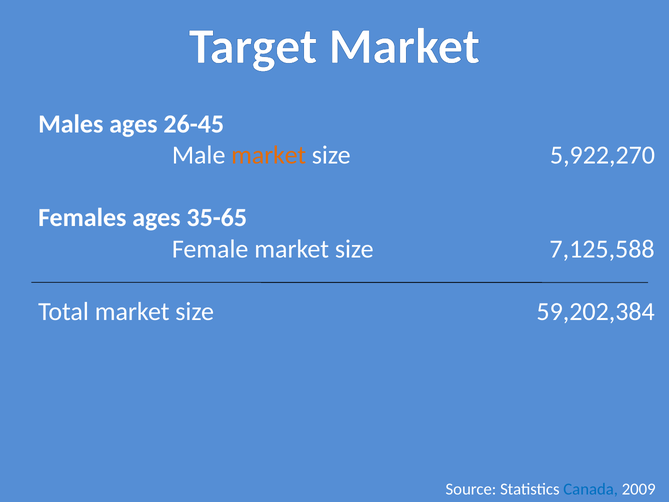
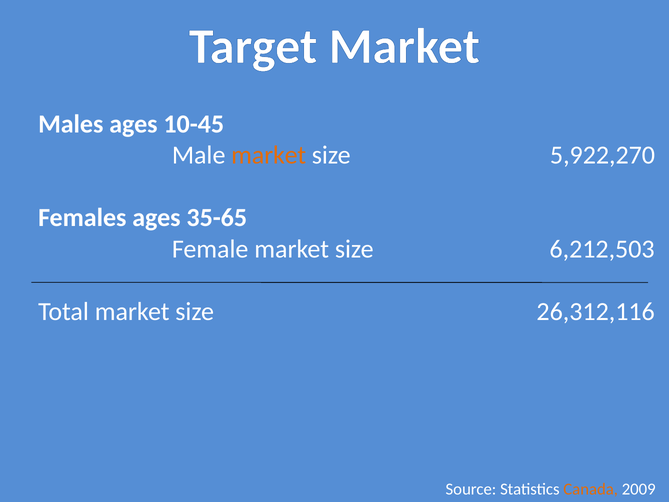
26-45: 26-45 -> 10-45 (194, 124)
7,125,588: 7,125,588 -> 6,212,503 (602, 249)
59,202,384: 59,202,384 -> 26,312,116 (596, 311)
Canada colour: blue -> orange (591, 489)
